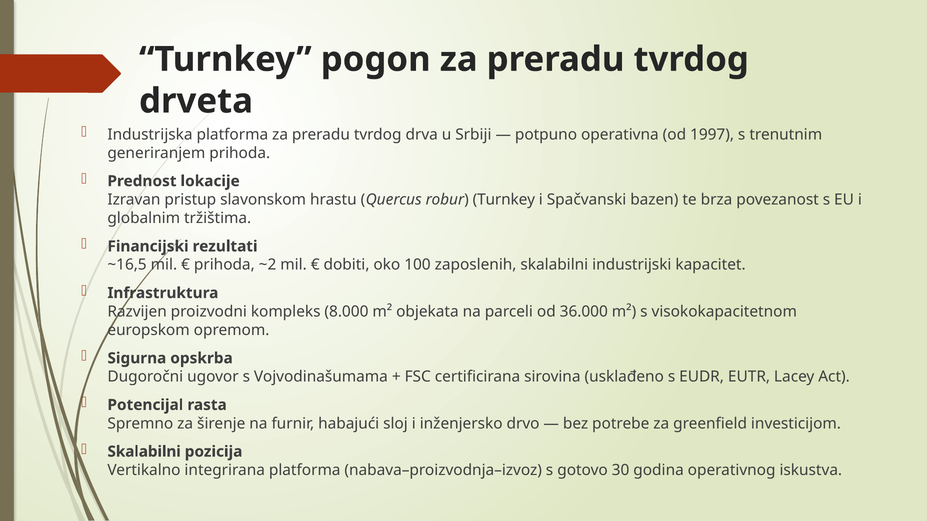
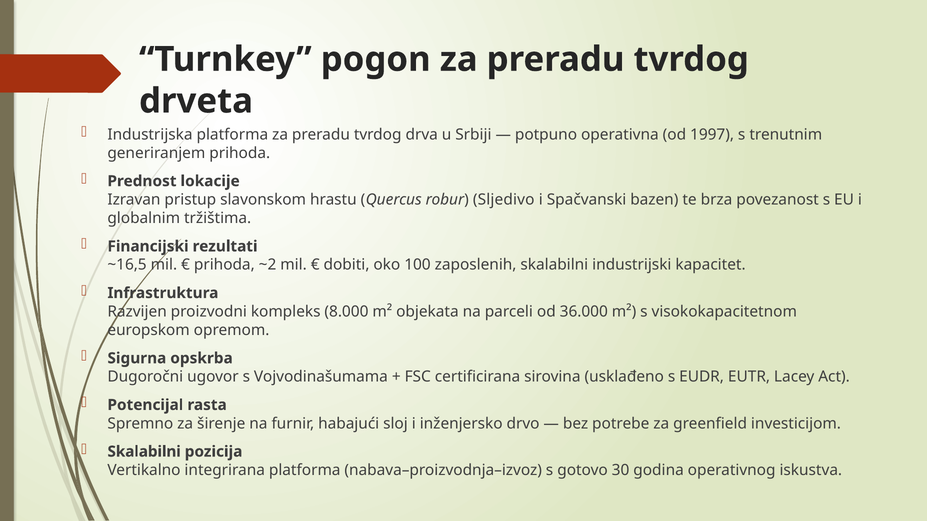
robur Turnkey: Turnkey -> Sljedivo (504, 200)
